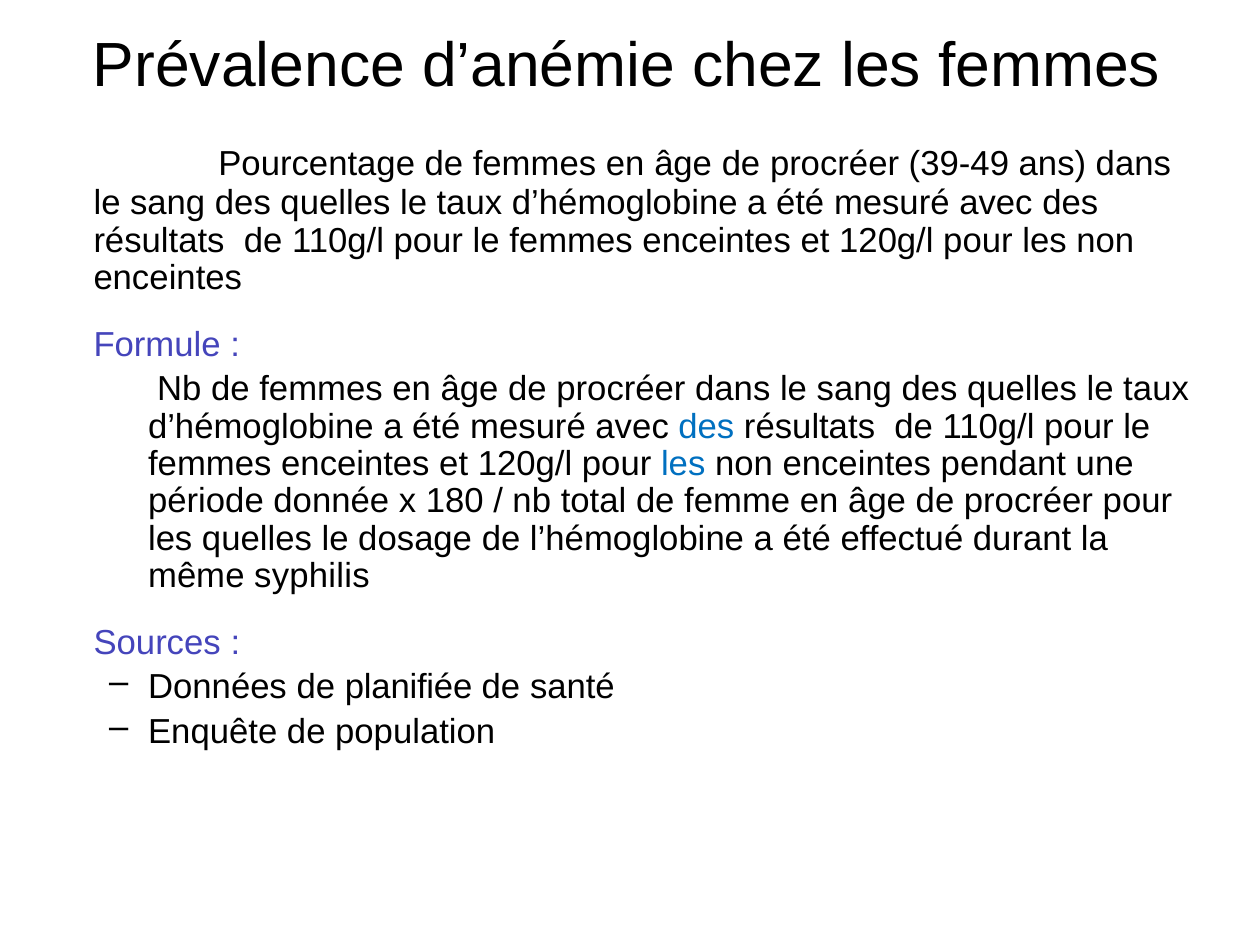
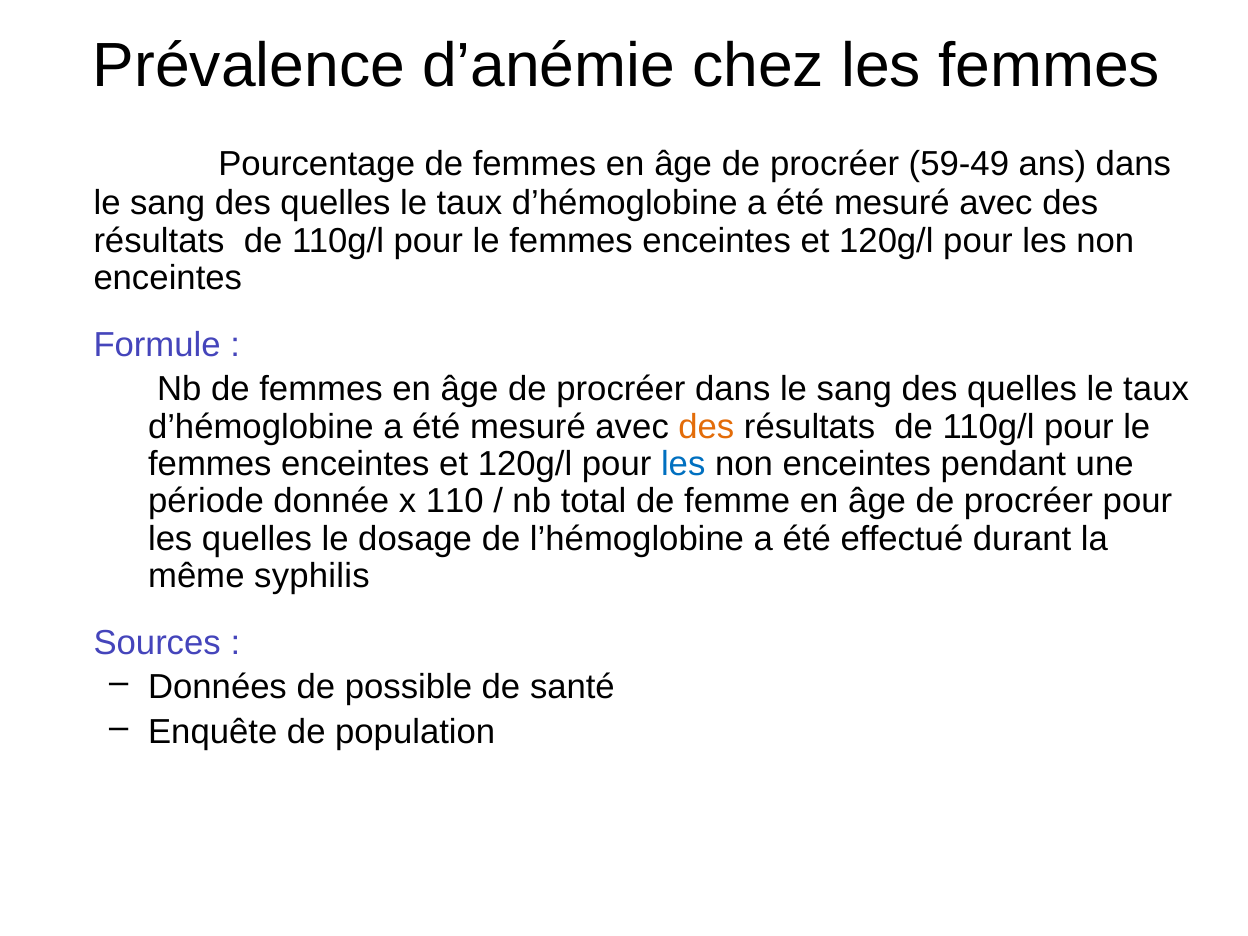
39-49: 39-49 -> 59-49 (959, 164)
des colour: blue -> orange (706, 427)
180: 180 -> 110 (455, 501)
planifiée: planifiée -> possible (409, 687)
